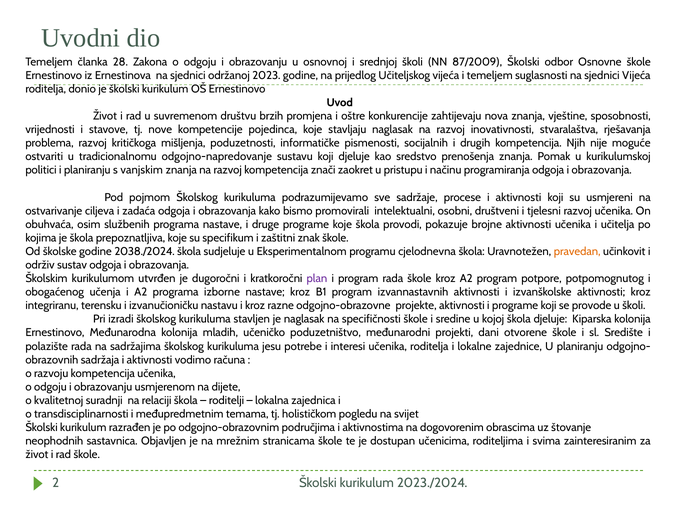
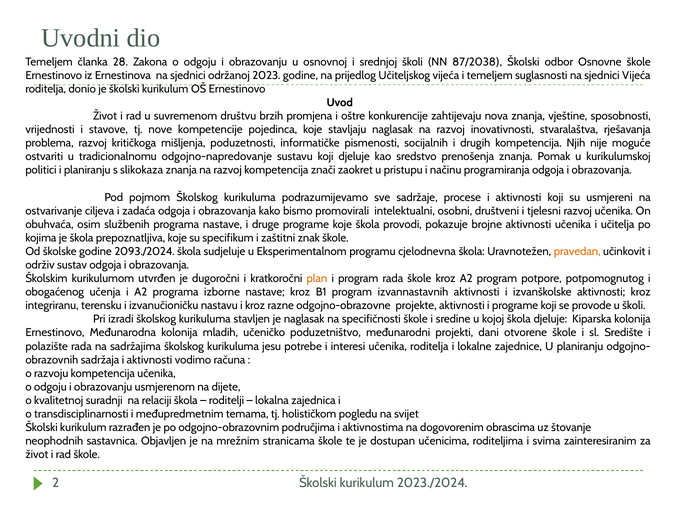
87/2009: 87/2009 -> 87/2038 (477, 62)
vanjskim: vanjskim -> slikokaza (142, 170)
2038./2024: 2038./2024 -> 2093./2024 (144, 251)
plan colour: purple -> orange (317, 278)
